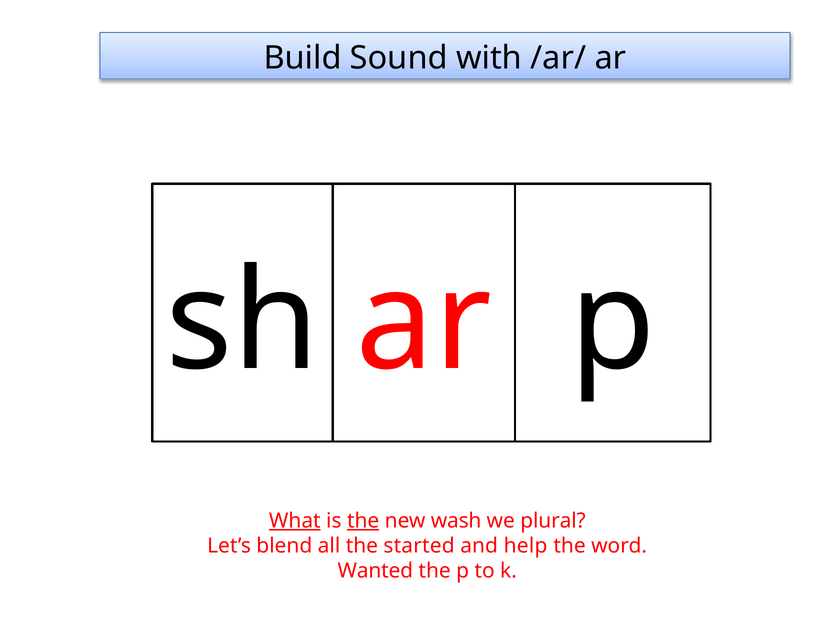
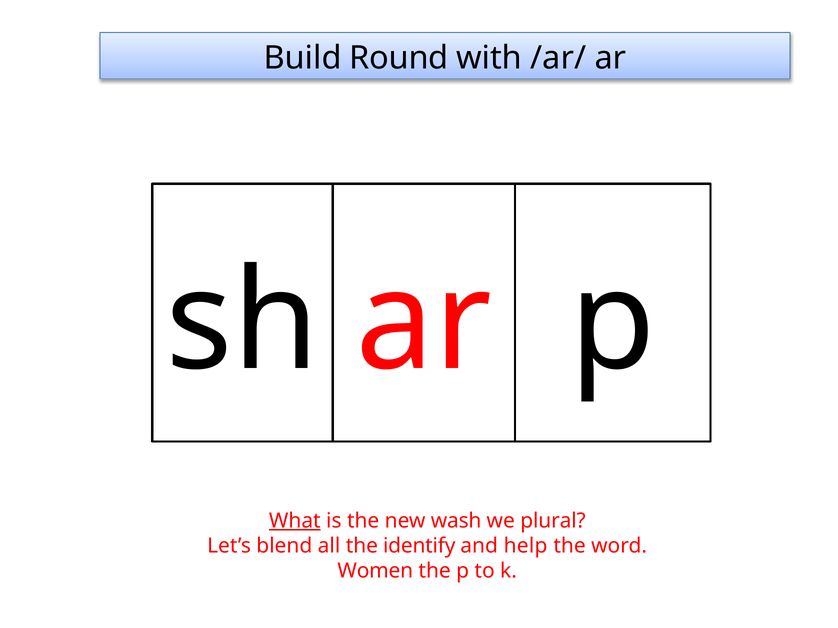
Sound: Sound -> Round (399, 58)
the underline: present -> none (363, 521)
started: started -> identify (419, 546)
Wanted: Wanted -> Women (375, 571)
